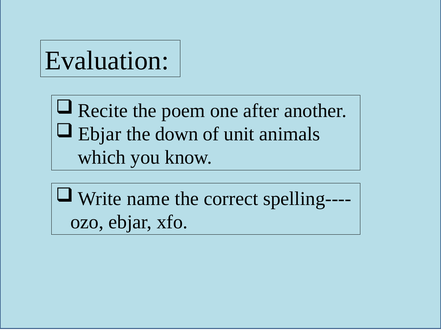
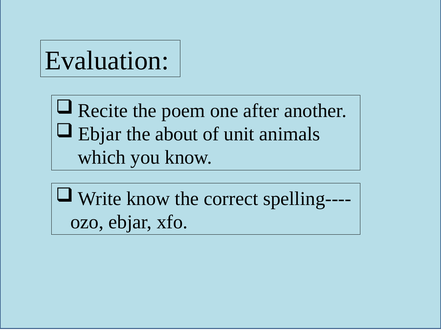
down: down -> about (177, 134)
Write name: name -> know (148, 199)
